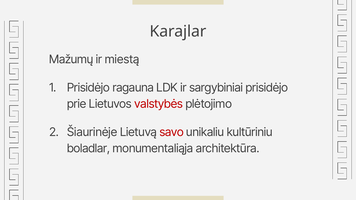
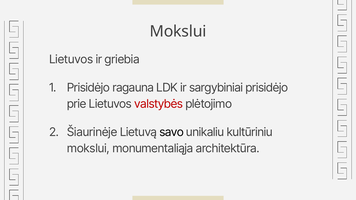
Karajlar: Karajlar -> Mokslui (178, 31)
Mažumų: Mažumų -> Lietuvos (71, 60)
miestą: miestą -> griebia (122, 60)
savo colour: red -> black (172, 132)
boladlar: boladlar -> mokslui (88, 149)
